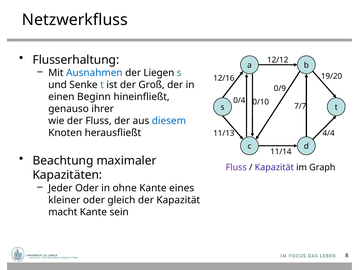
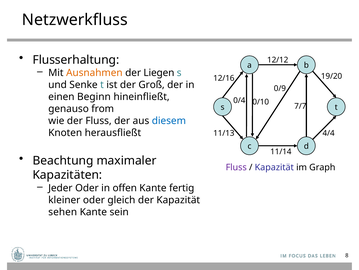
Ausnahmen colour: blue -> orange (94, 73)
ihrer: ihrer -> from (103, 109)
ohne: ohne -> offen (125, 188)
eines: eines -> fertig (182, 188)
macht: macht -> sehen (63, 211)
